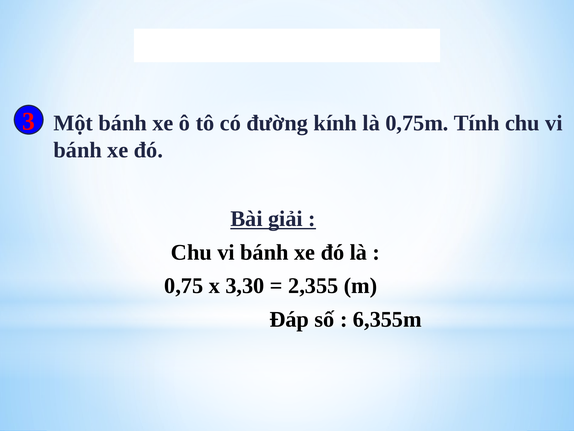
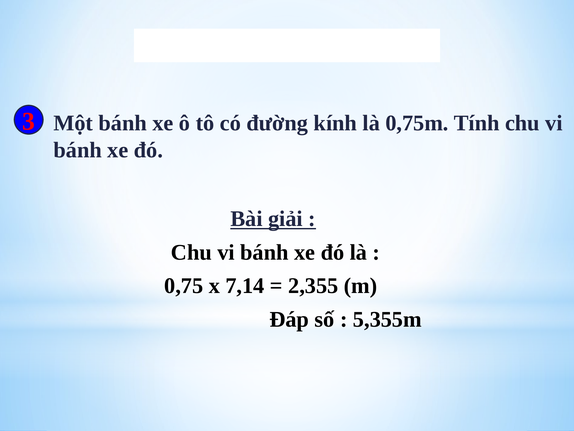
3,30: 3,30 -> 7,14 (245, 286)
6,355m: 6,355m -> 5,355m (387, 319)
